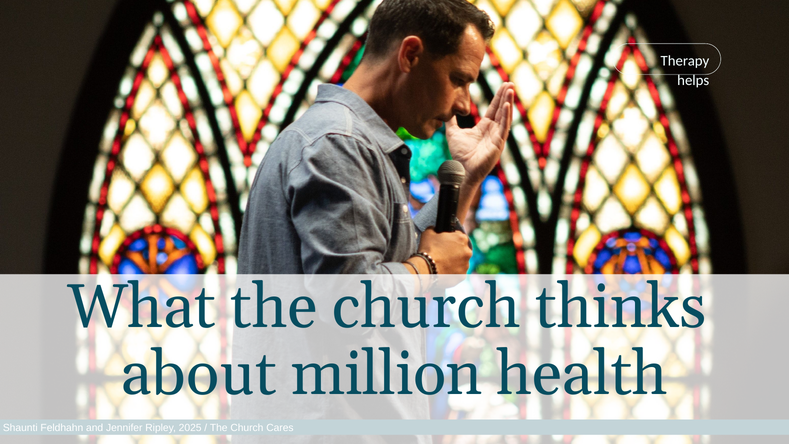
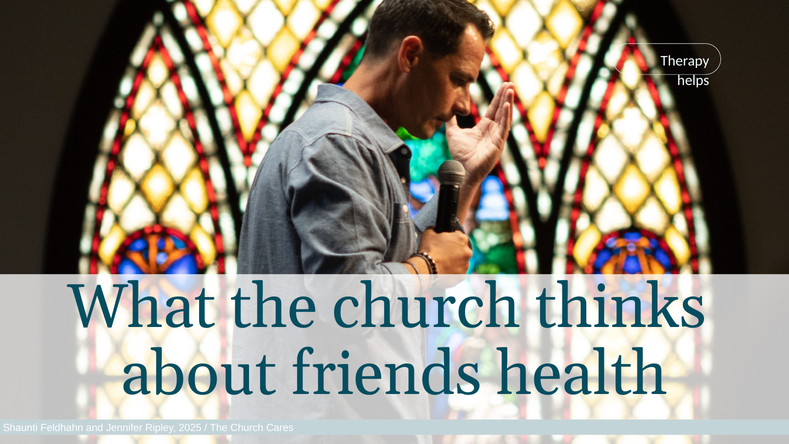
million: million -> friends (386, 374)
